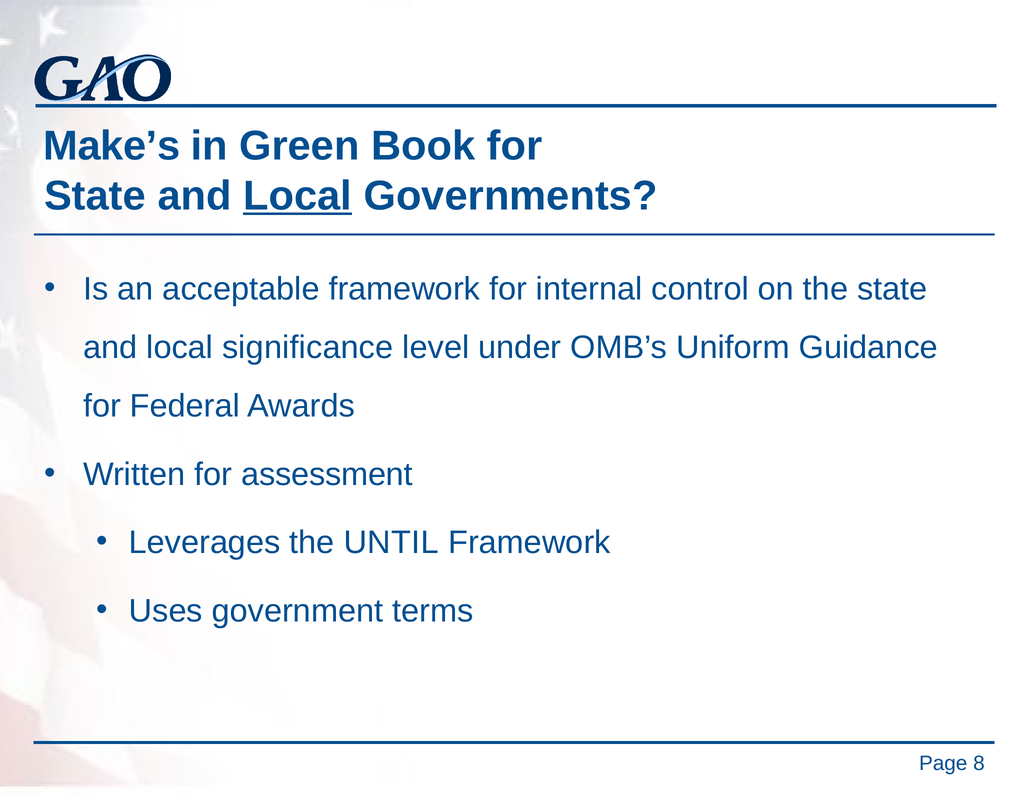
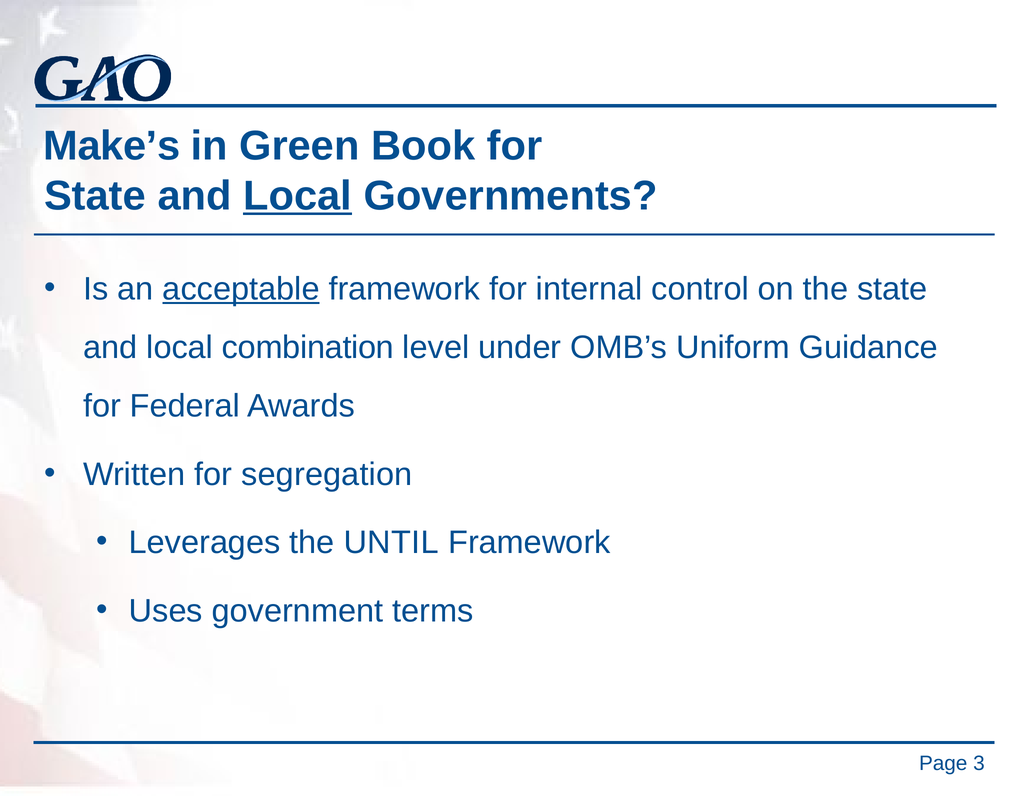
acceptable underline: none -> present (241, 289)
significance: significance -> combination (308, 348)
assessment: assessment -> segregation (327, 475)
8: 8 -> 3 (979, 764)
